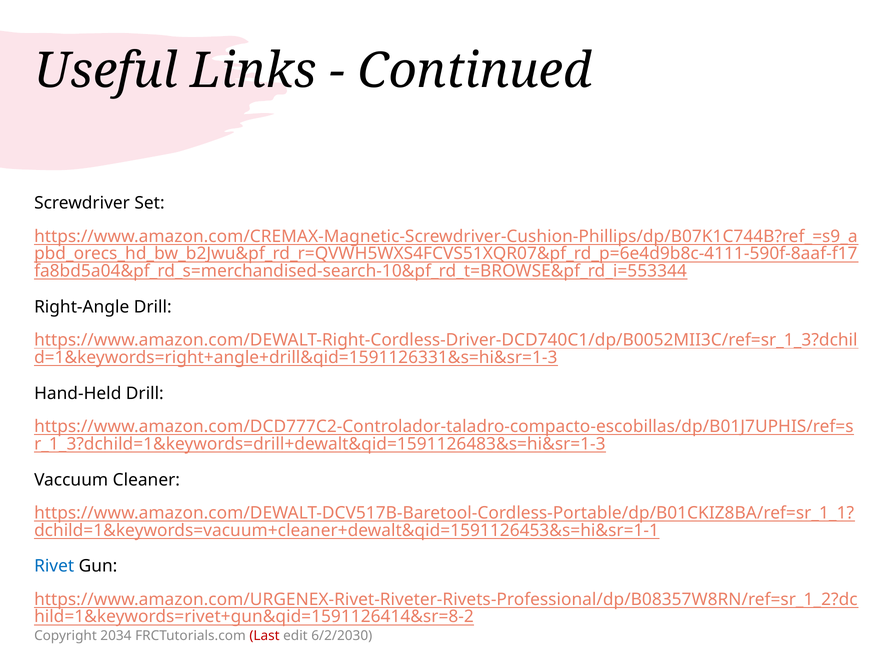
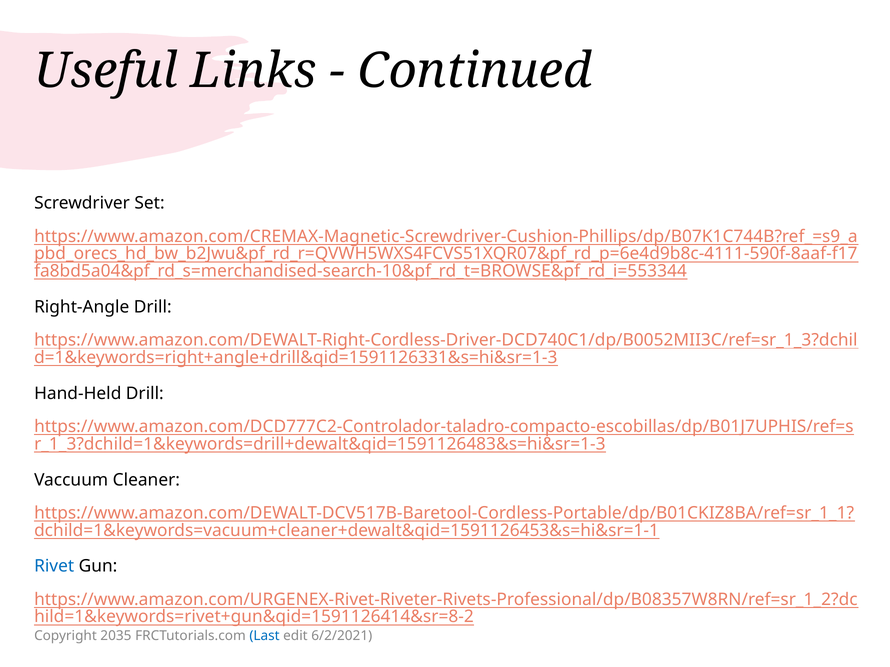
2034: 2034 -> 2035 (116, 636)
Last colour: red -> blue (265, 636)
6/2/2030: 6/2/2030 -> 6/2/2021 (342, 636)
